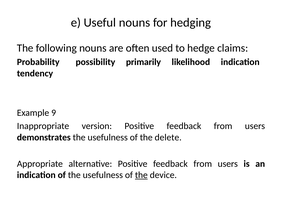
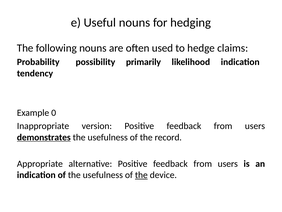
9: 9 -> 0 (54, 113)
demonstrates underline: none -> present (44, 137)
delete: delete -> record (168, 137)
